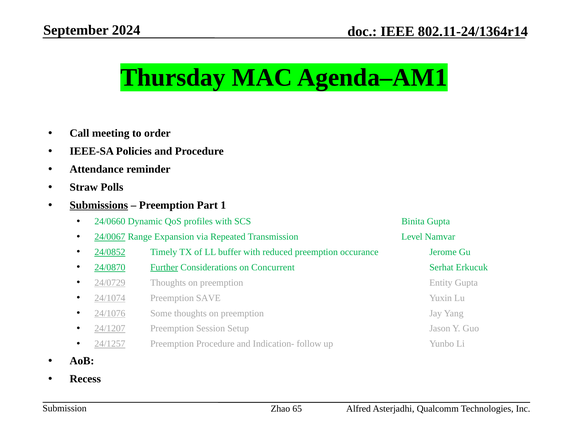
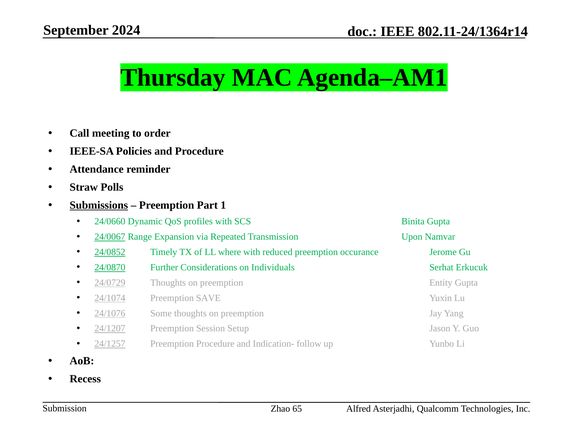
Level: Level -> Upon (412, 237)
buffer: buffer -> where (230, 252)
Further underline: present -> none (164, 267)
Concurrent: Concurrent -> Individuals (273, 267)
